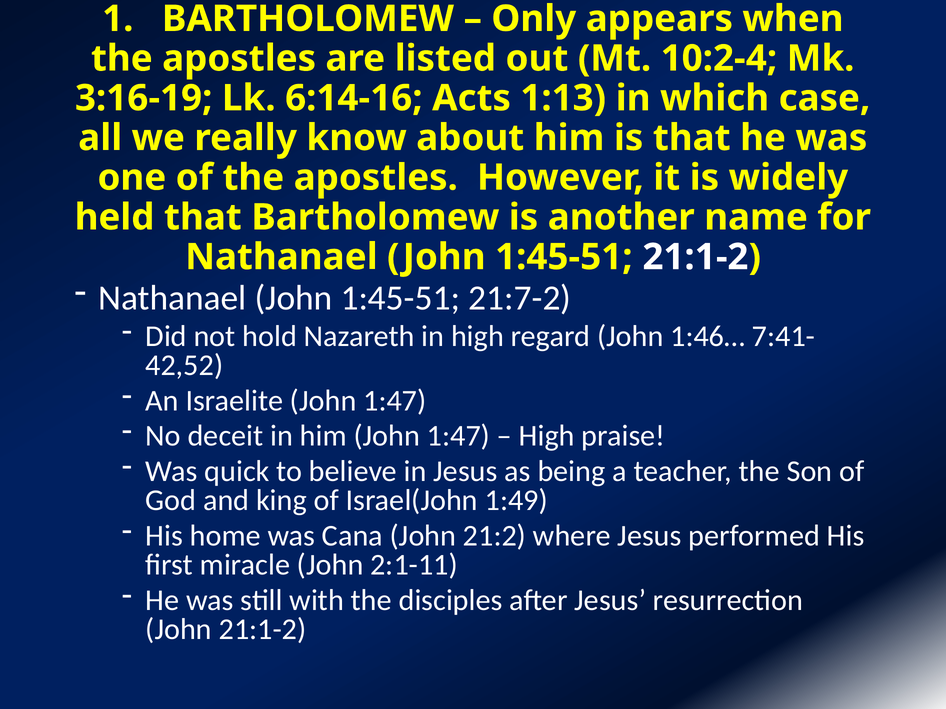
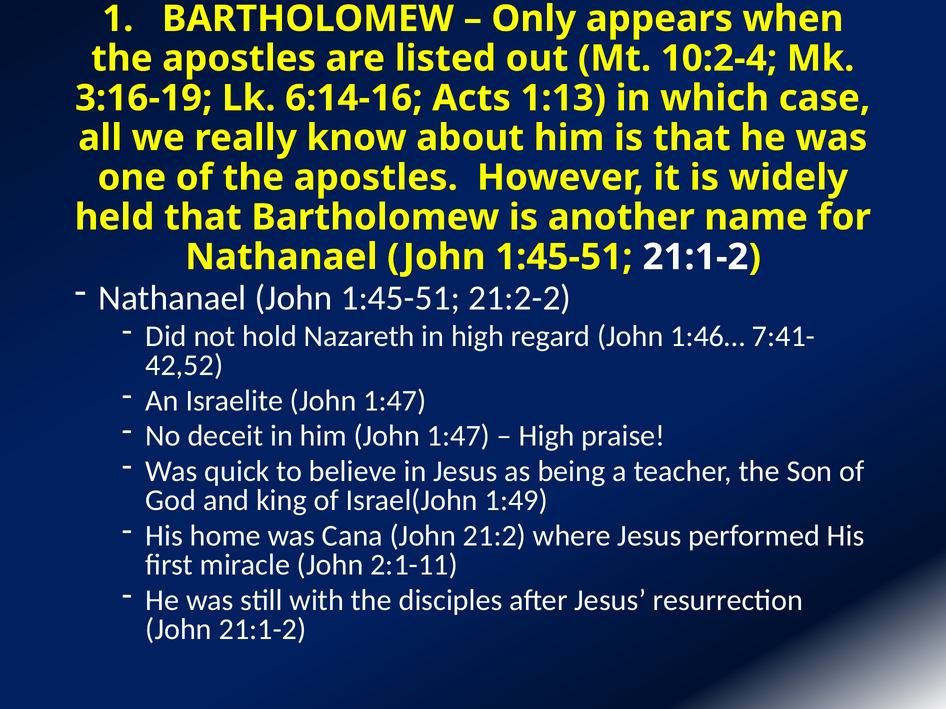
21:7-2: 21:7-2 -> 21:2-2 (520, 298)
